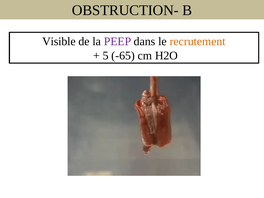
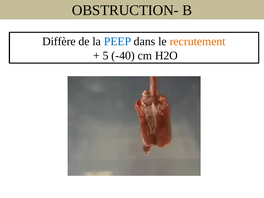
Visible: Visible -> Diffère (59, 41)
PEEP colour: purple -> blue (118, 41)
-65: -65 -> -40 (123, 56)
